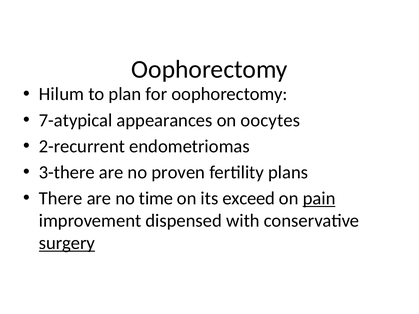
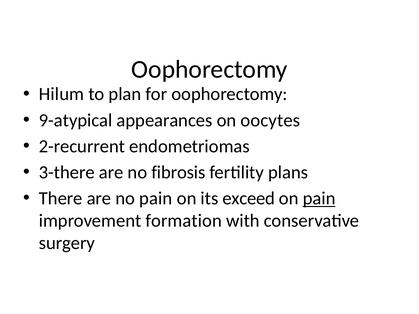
7-atypical: 7-atypical -> 9-atypical (76, 120)
proven: proven -> fibrosis (178, 173)
no time: time -> pain (156, 199)
dispensed: dispensed -> formation (184, 221)
surgery underline: present -> none (67, 243)
